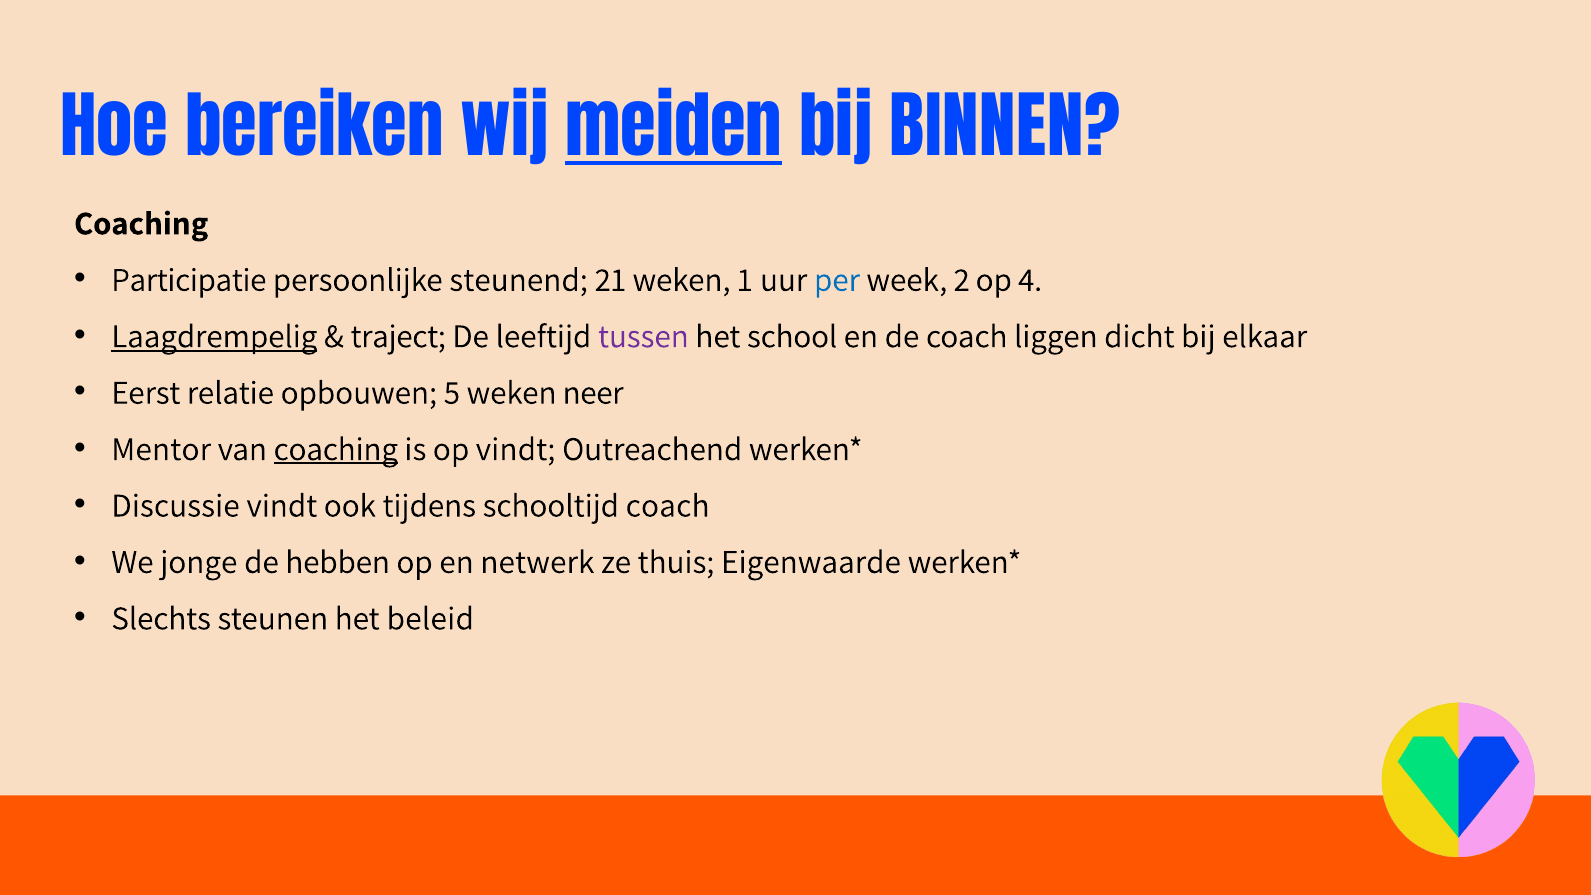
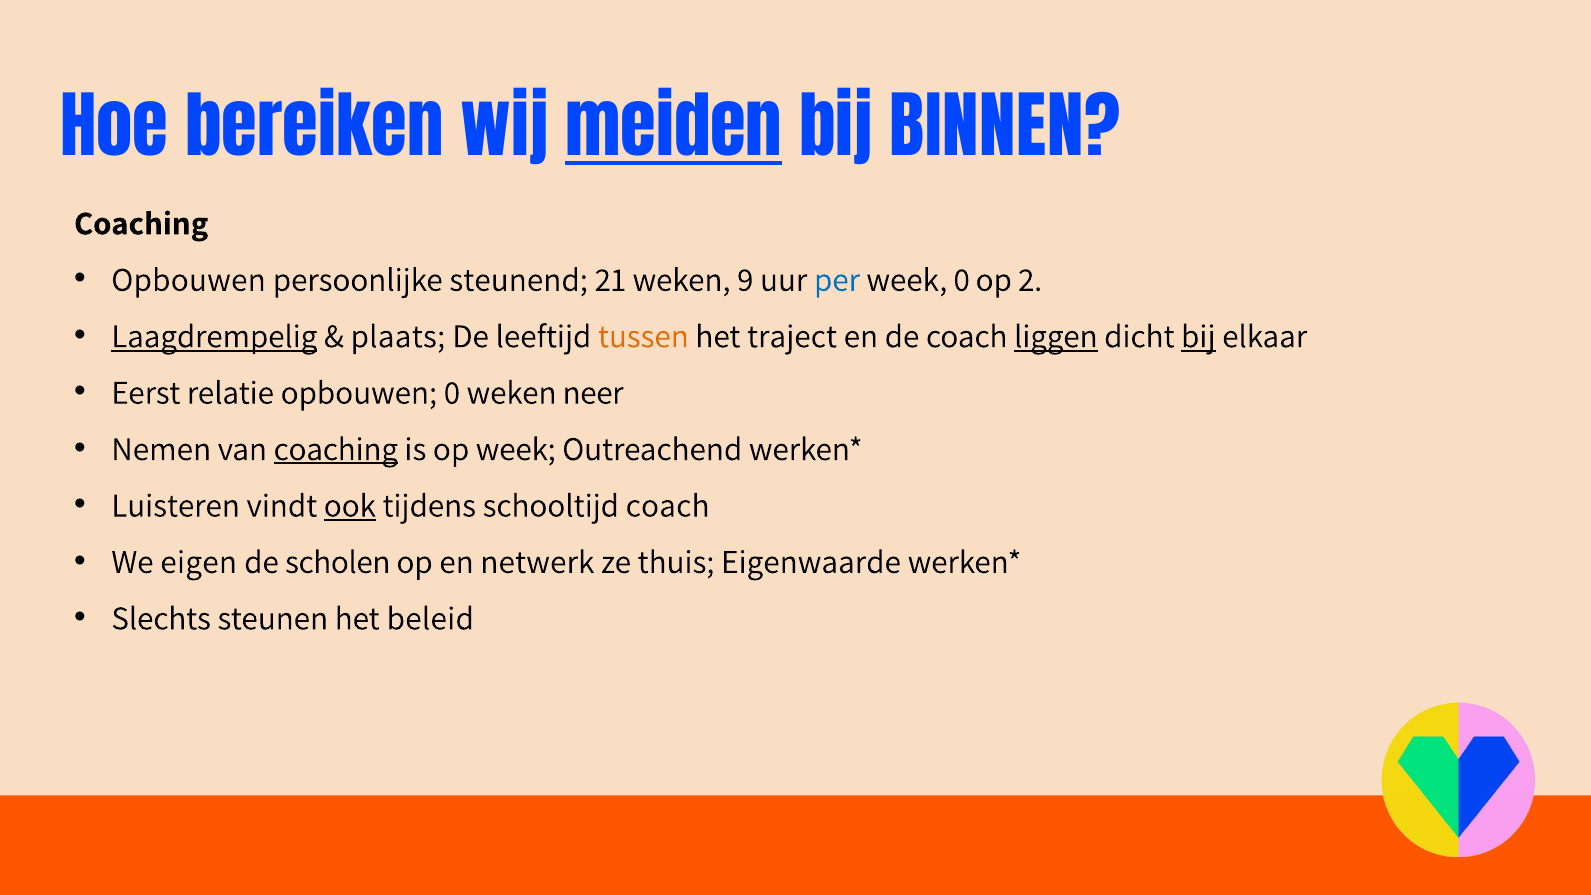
Participatie: Participatie -> Opbouwen (189, 280)
1: 1 -> 9 (745, 280)
week 2: 2 -> 0 (962, 280)
4: 4 -> 2 (1030, 280)
traject: traject -> plaats (398, 336)
tussen colour: purple -> orange (643, 336)
school: school -> traject (792, 336)
liggen underline: none -> present (1056, 336)
bij underline: none -> present (1198, 336)
opbouwen 5: 5 -> 0 (452, 393)
Mentor: Mentor -> Nemen (161, 449)
op vindt: vindt -> week (516, 449)
Discussie: Discussie -> Luisteren (176, 506)
ook underline: none -> present (350, 506)
jonge: jonge -> eigen (199, 562)
hebben: hebben -> scholen (338, 562)
